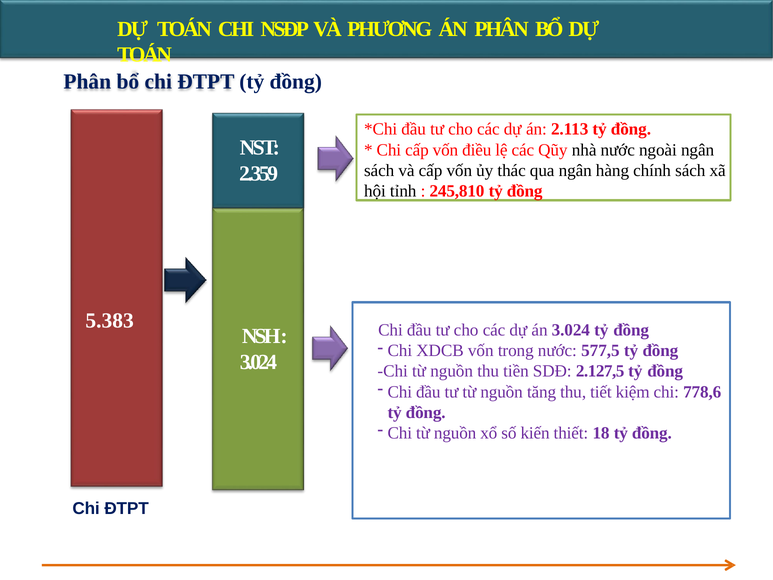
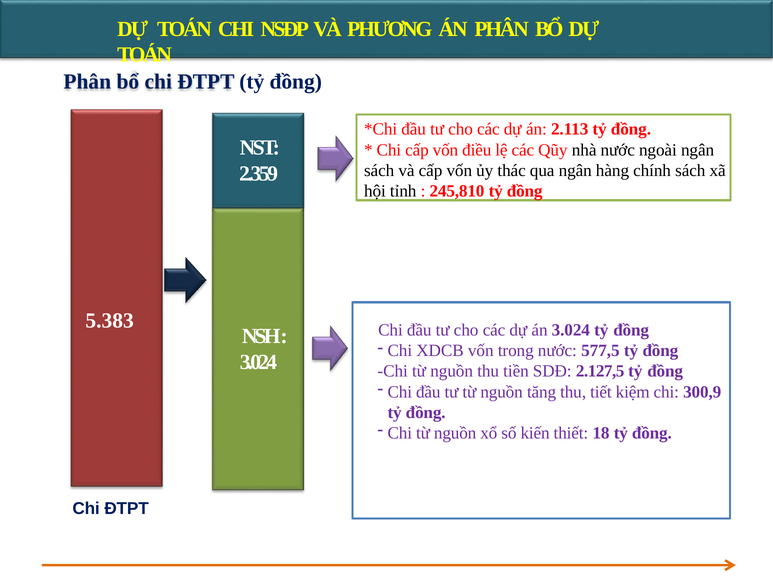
778,6: 778,6 -> 300,9 (702, 392)
